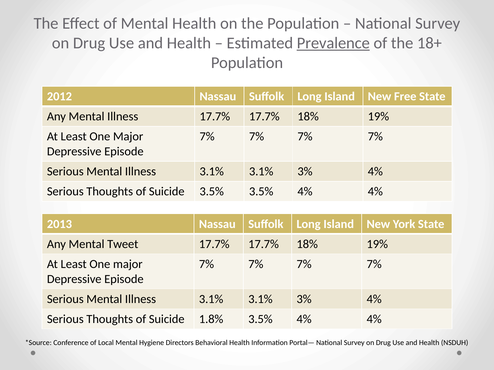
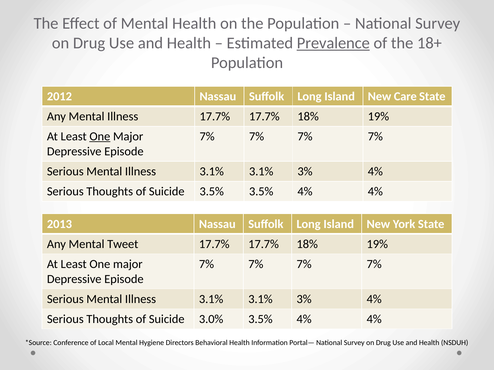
Free: Free -> Care (405, 97)
One underline: none -> present (100, 137)
1.8%: 1.8% -> 3.0% (211, 319)
